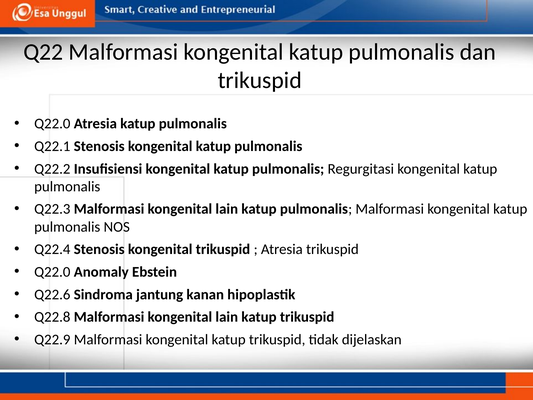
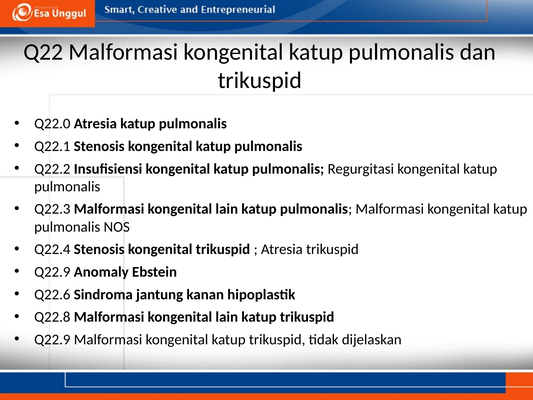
Q22.0: Q22.0 -> Q22.9 (52, 272)
